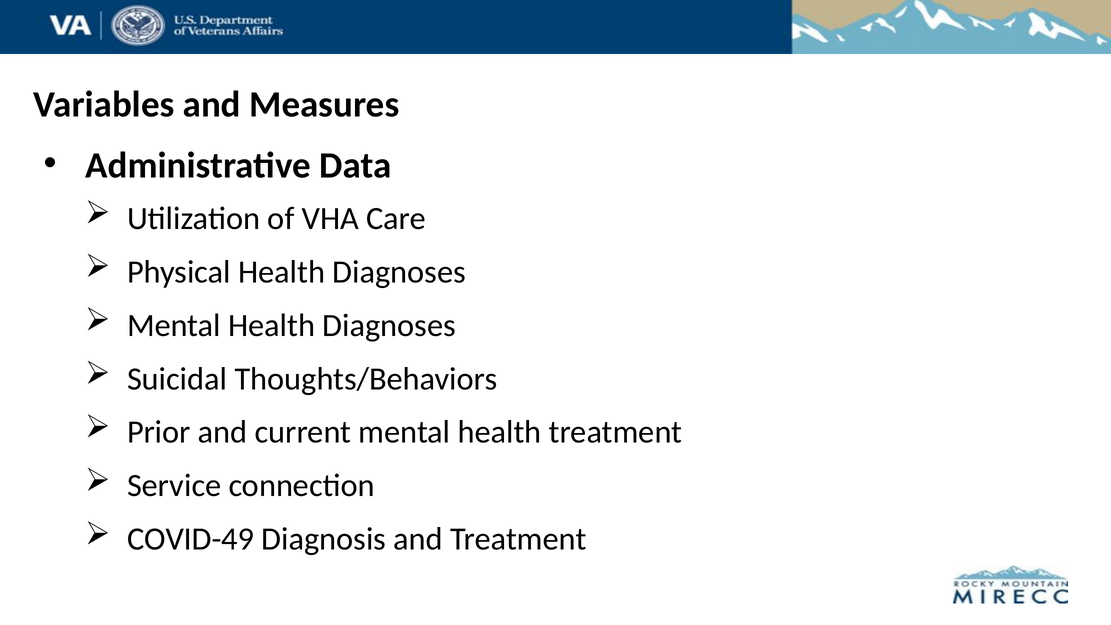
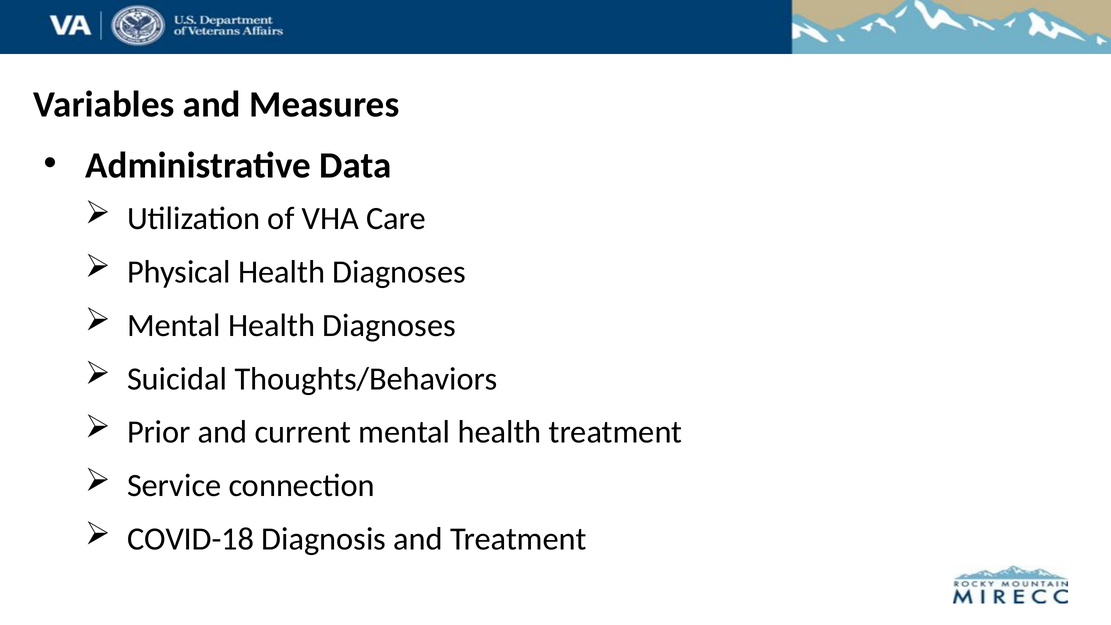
COVID-49: COVID-49 -> COVID-18 (191, 539)
